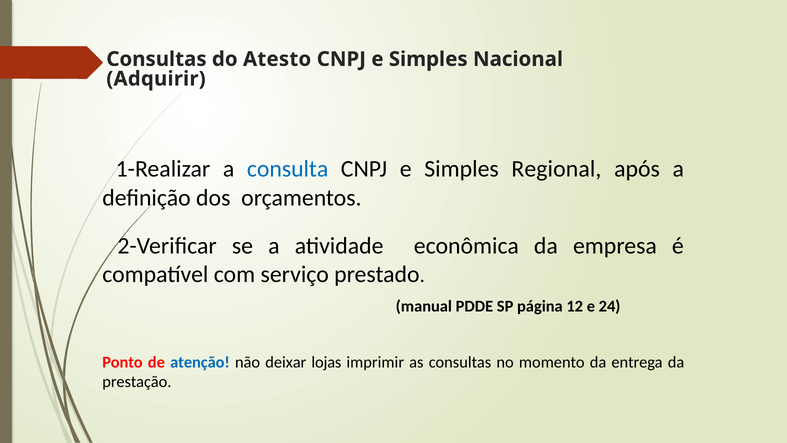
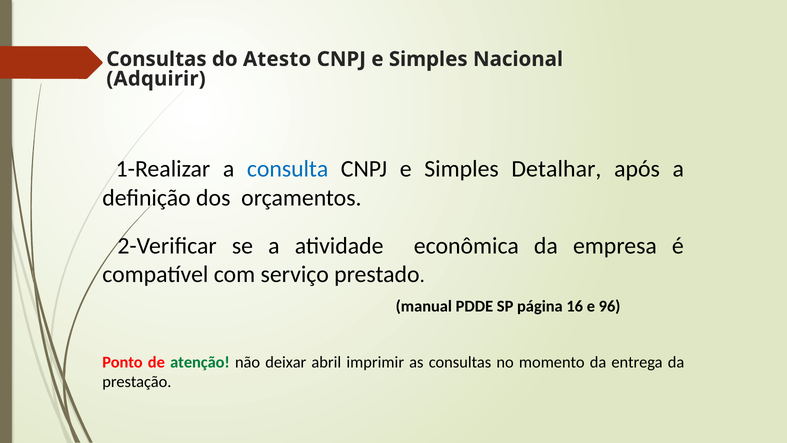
Regional: Regional -> Detalhar (556, 169)
12: 12 -> 16 (575, 306)
24: 24 -> 96 (610, 306)
atenção colour: blue -> green (200, 362)
lojas: lojas -> abril (326, 362)
